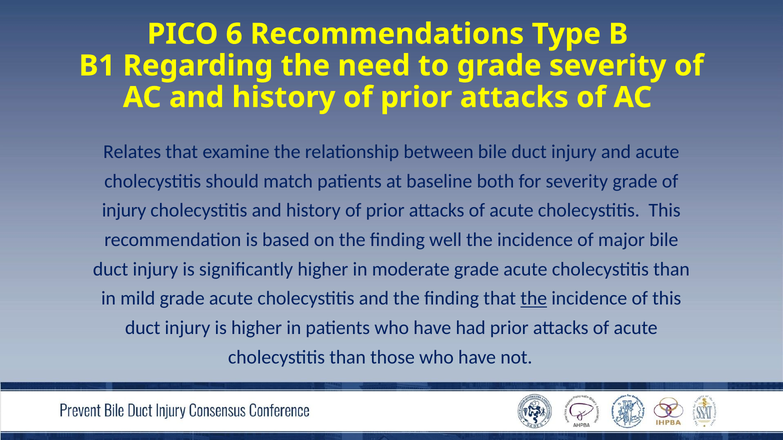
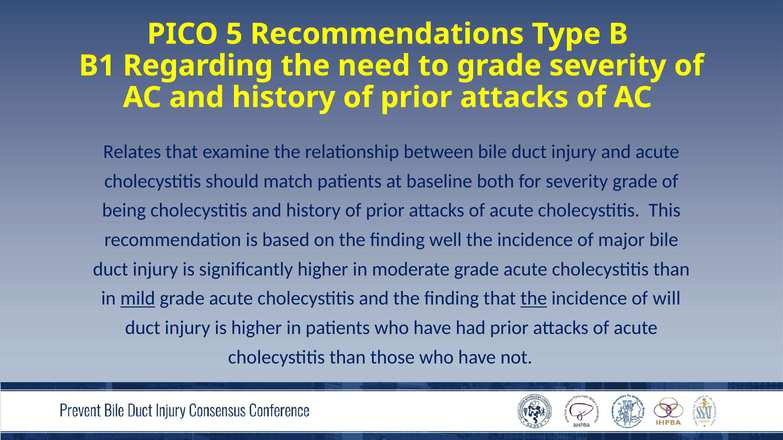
6: 6 -> 5 (234, 34)
injury: injury -> being (124, 211)
mild underline: none -> present (138, 299)
of this: this -> will (667, 299)
